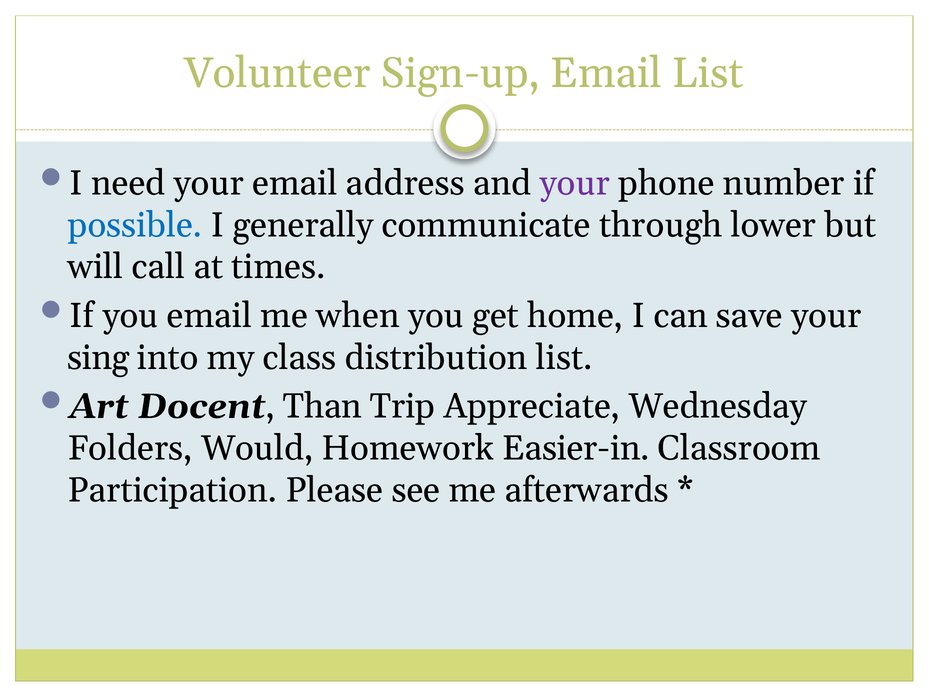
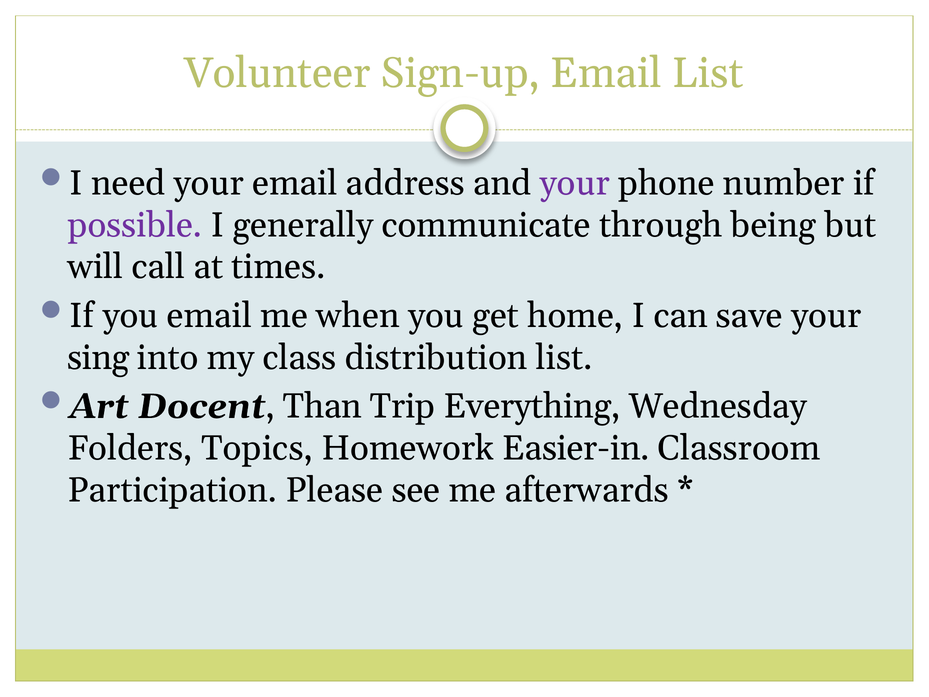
possible colour: blue -> purple (135, 225)
lower: lower -> being (773, 225)
Appreciate: Appreciate -> Everything (532, 406)
Would: Would -> Topics (257, 448)
